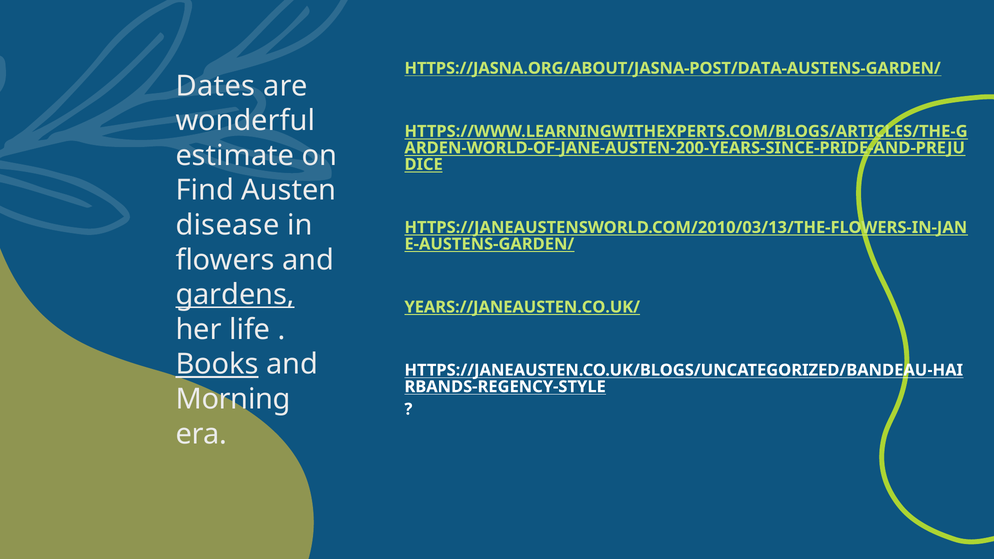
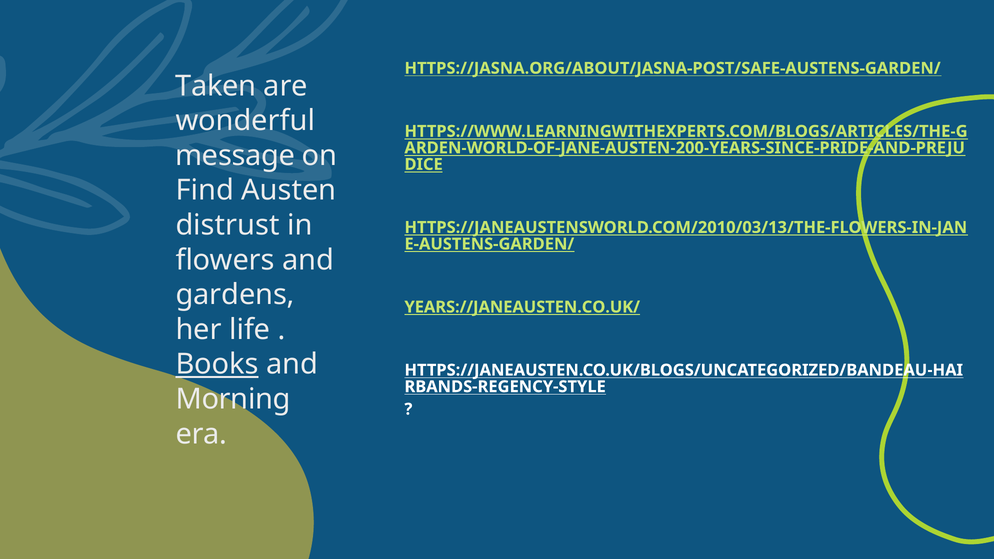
HTTPS://JASNA.ORG/ABOUT/JASNA-POST/DATA-AUSTENS-GARDEN/: HTTPS://JASNA.ORG/ABOUT/JASNA-POST/DATA-AUSTENS-GARDEN/ -> HTTPS://JASNA.ORG/ABOUT/JASNA-POST/SAFE-AUSTENS-GARDEN/ (673, 68)
Dates: Dates -> Taken (216, 86)
estimate: estimate -> message (235, 156)
disease: disease -> distrust (228, 225)
gardens underline: present -> none (235, 295)
